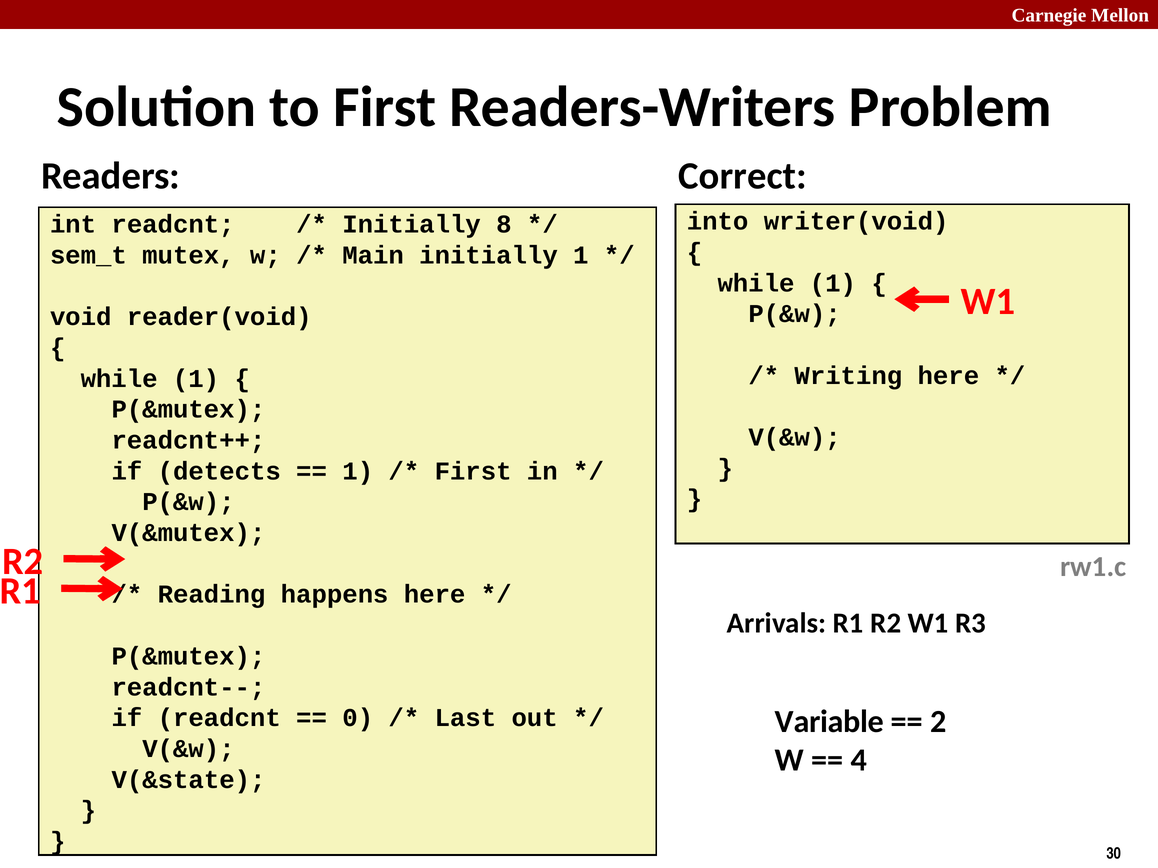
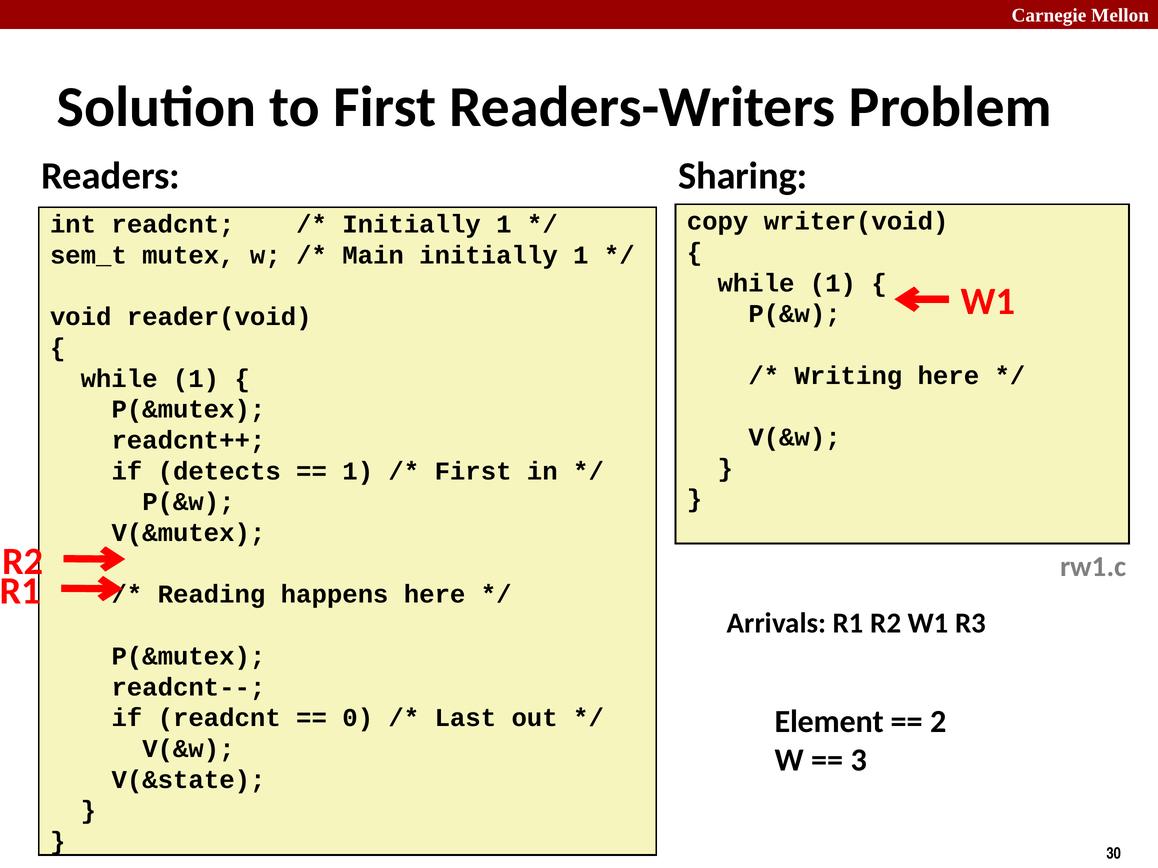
Correct: Correct -> Sharing (743, 176)
into: into -> copy (718, 222)
8: 8 -> 1 (504, 224)
Variable: Variable -> Element (829, 722)
4: 4 -> 3 (859, 761)
